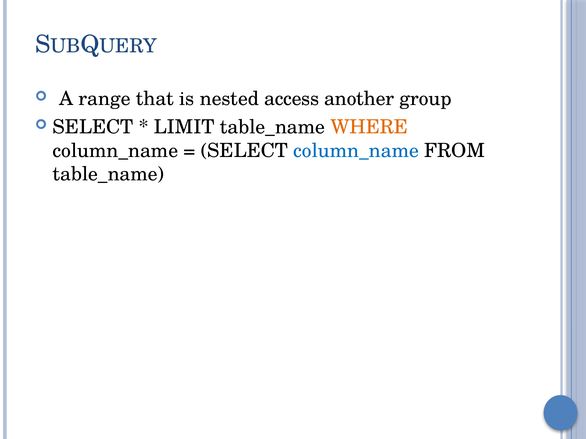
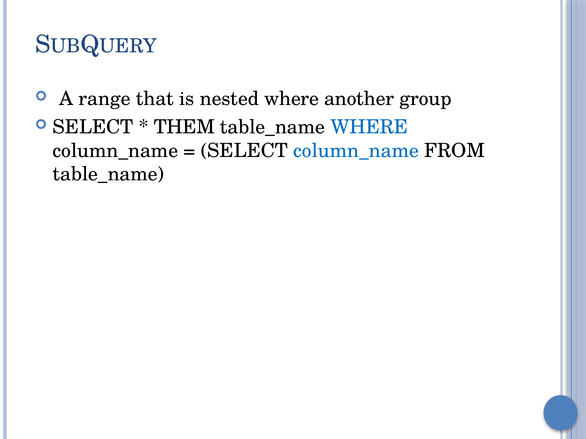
nested access: access -> where (292, 99)
LIMIT: LIMIT -> THEM (184, 127)
WHERE colour: orange -> blue (369, 127)
